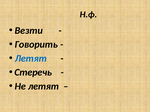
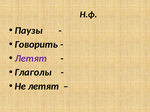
Везти: Везти -> Паузы (29, 31)
Летят colour: blue -> purple (31, 59)
Стеречь: Стеречь -> Глаголы (33, 73)
